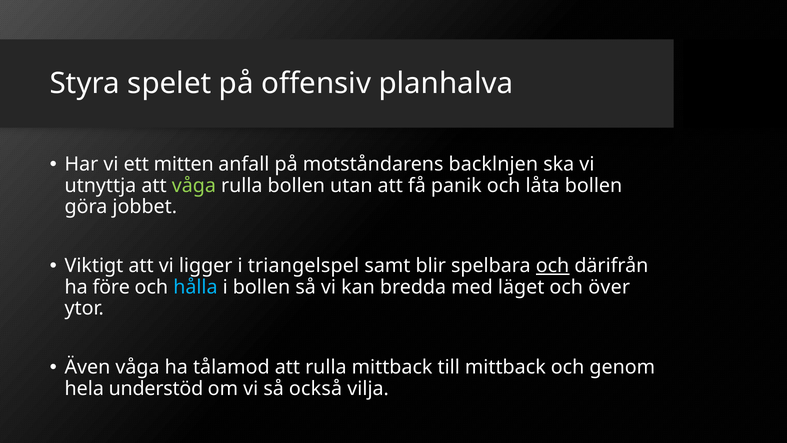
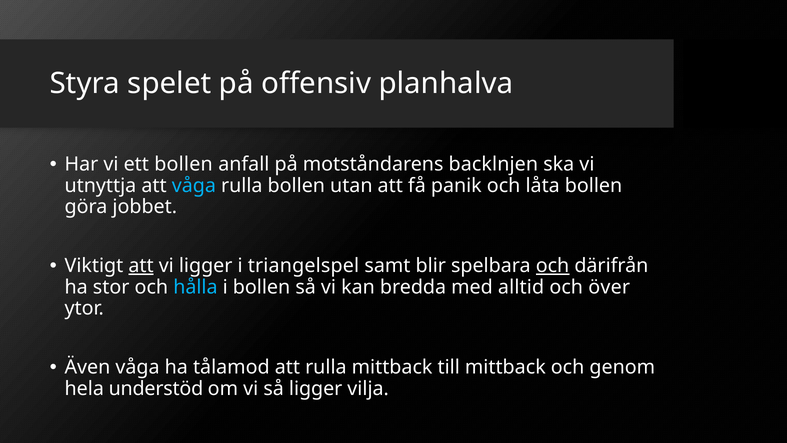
ett mitten: mitten -> bollen (184, 164)
våga colour: light green -> light blue (194, 186)
att underline: none -> present (141, 266)
före: före -> stor (111, 287)
läget: läget -> alltid (521, 287)
så också: också -> ligger (316, 388)
